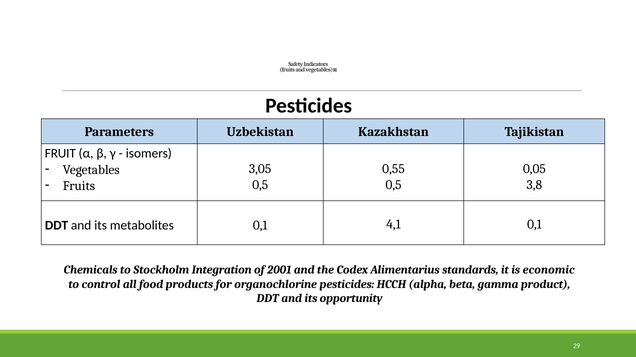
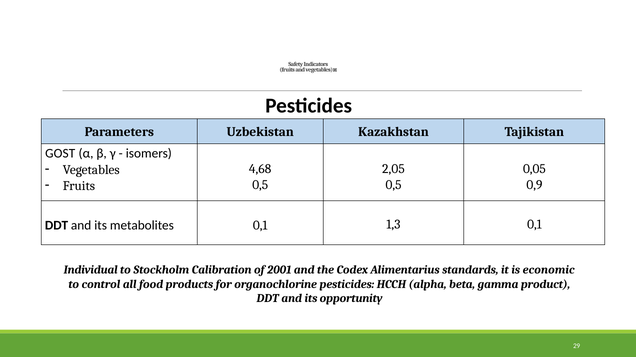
FRUIT: FRUIT -> GOST (60, 154)
3,05: 3,05 -> 4,68 (260, 169)
0,55: 0,55 -> 2,05 (393, 169)
3,8: 3,8 -> 0,9 (534, 185)
4,1: 4,1 -> 1,3 (393, 225)
Chemicals: Chemicals -> Individual (91, 270)
Integration: Integration -> Calibration (222, 270)
